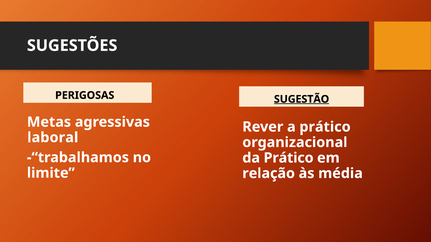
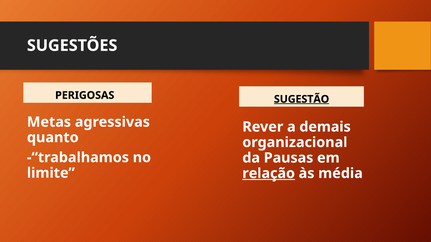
a prático: prático -> demais (325, 127)
laboral: laboral -> quanto (53, 138)
da Prático: Prático -> Pausas (289, 158)
relação underline: none -> present (269, 174)
